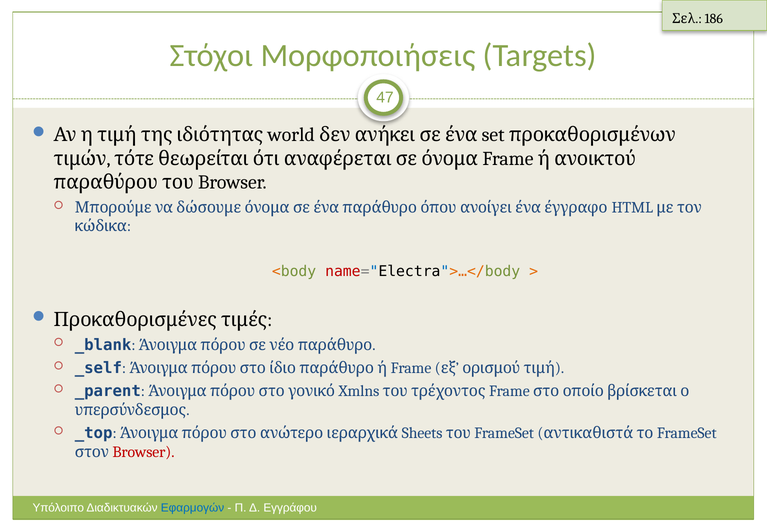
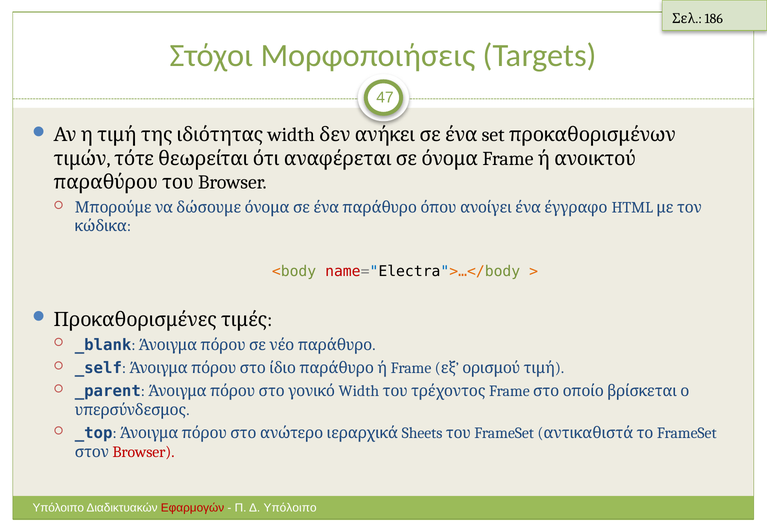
world: world -> width (291, 135)
Xmlns: Xmlns -> Width (359, 391)
Εφαρμογών colour: blue -> red (193, 508)
Δ Εγγράφου: Εγγράφου -> Υπόλοιπο (290, 508)
